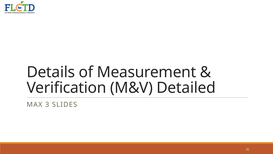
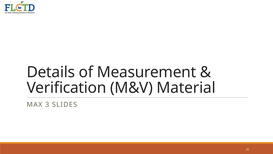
Detailed: Detailed -> Material (186, 88)
